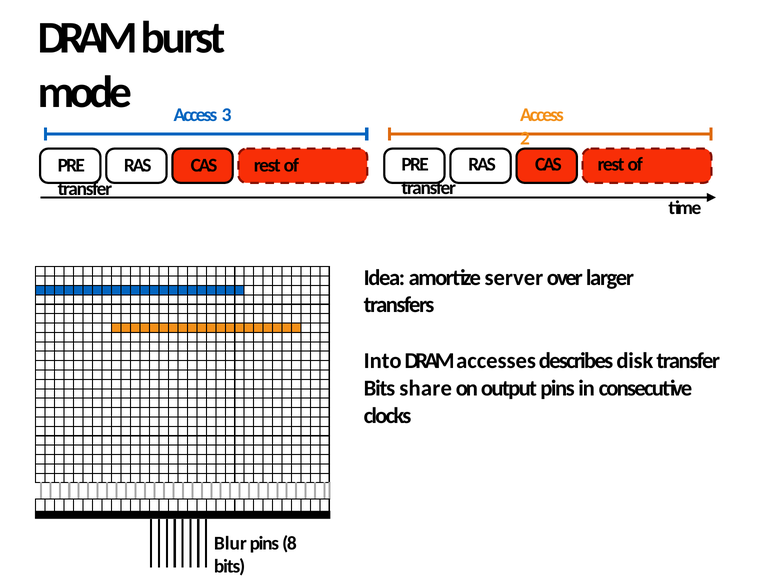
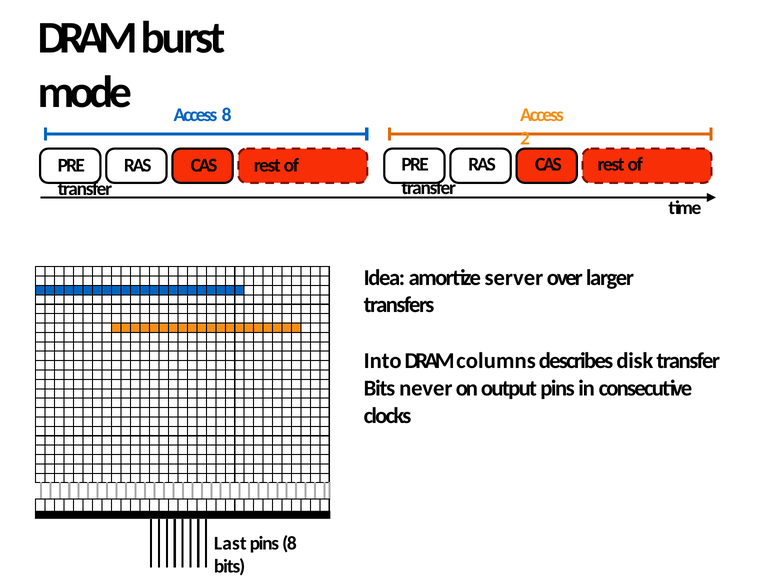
Access 3: 3 -> 8 (227, 115)
accesses: accesses -> columns (496, 361)
share: share -> never (426, 388)
Blur: Blur -> Last (230, 543)
